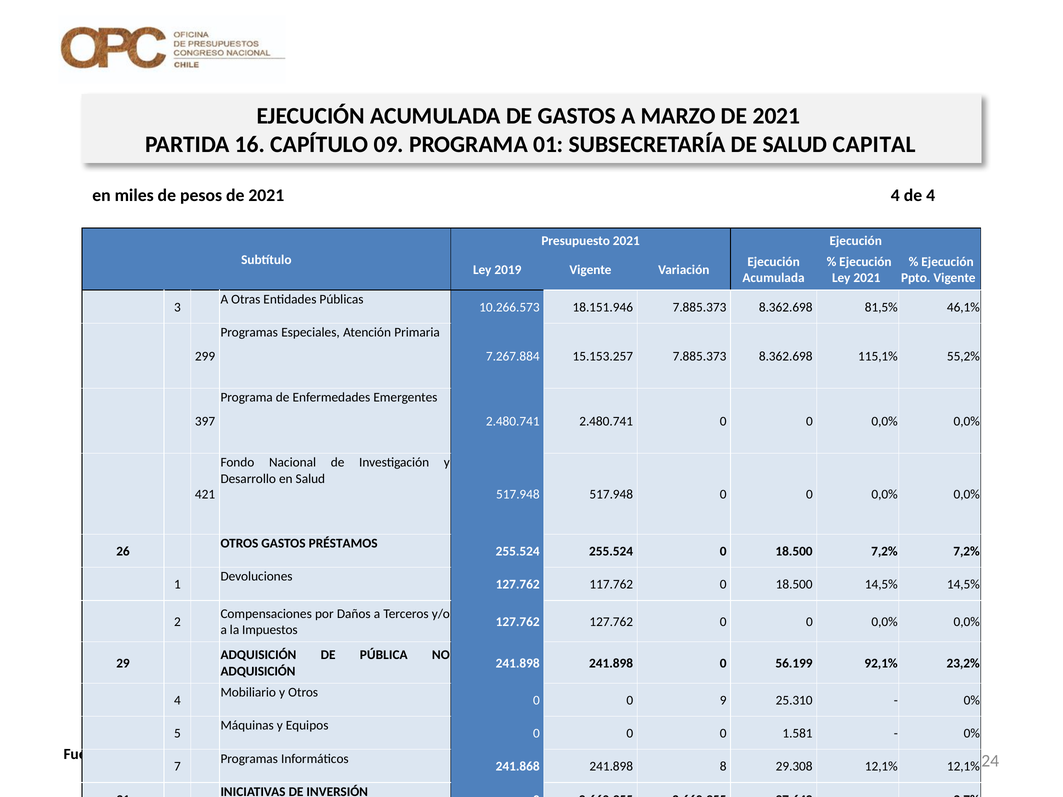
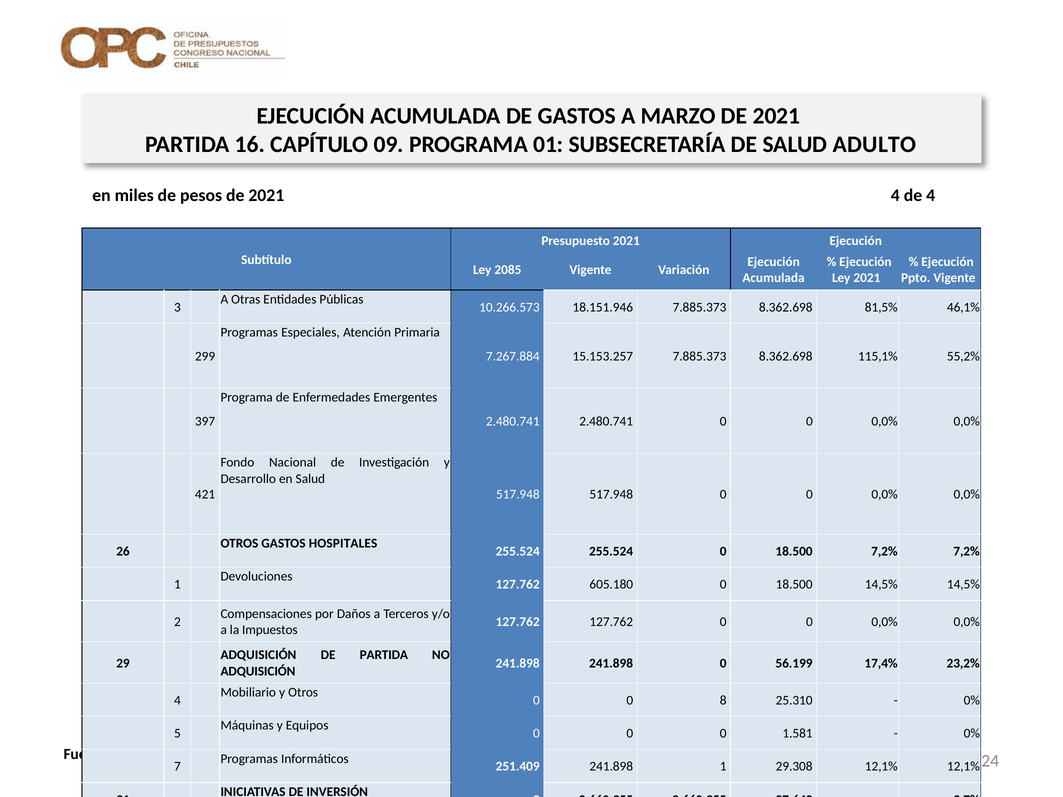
CAPITAL: CAPITAL -> ADULTO (874, 144)
2019: 2019 -> 2085 (508, 270)
PRÉSTAMOS: PRÉSTAMOS -> HOSPITALES (343, 544)
117.762: 117.762 -> 605.180 (611, 585)
DE PÚBLICA: PÚBLICA -> PARTIDA (384, 655)
92,1%: 92,1% -> 17,4% (881, 663)
9: 9 -> 8 (723, 701)
241.868: 241.868 -> 251.409 (518, 767)
241.898 8: 8 -> 1 (723, 767)
